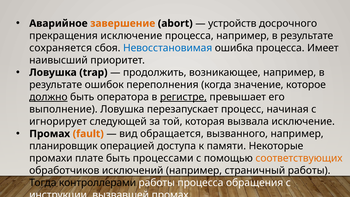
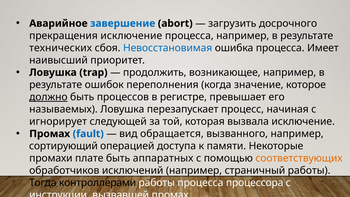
завершение colour: orange -> blue (123, 23)
устройств: устройств -> загрузить (232, 23)
сохраняется: сохраняется -> технических (61, 48)
оператора: оператора -> процессов (123, 97)
регистре underline: present -> none (183, 97)
выполнение: выполнение -> называемых (63, 109)
fault colour: orange -> blue (88, 134)
планировщик: планировщик -> сортирующий (63, 146)
процессами: процессами -> аппаратных (163, 158)
обращения: обращения -> процессора (255, 183)
